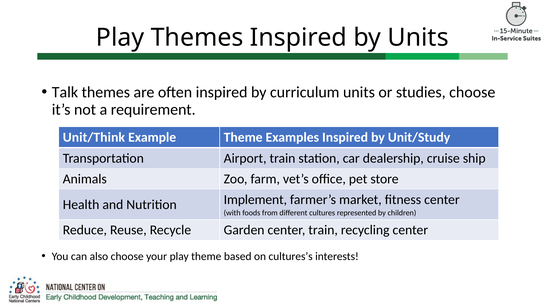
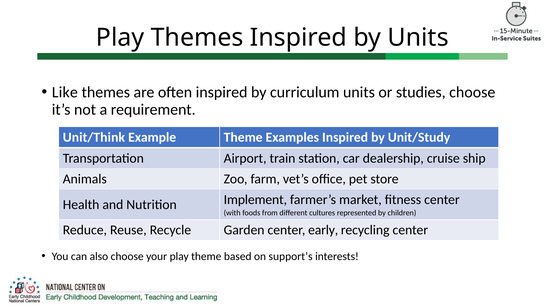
Talk: Talk -> Like (65, 92)
center train: train -> early (323, 230)
cultures’s: cultures’s -> support’s (291, 256)
